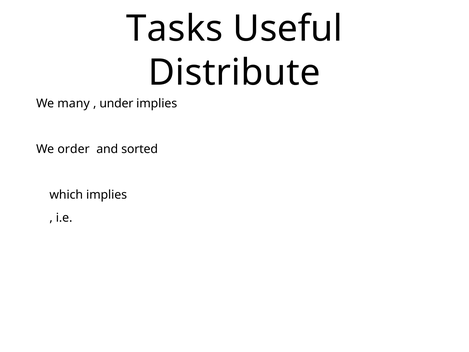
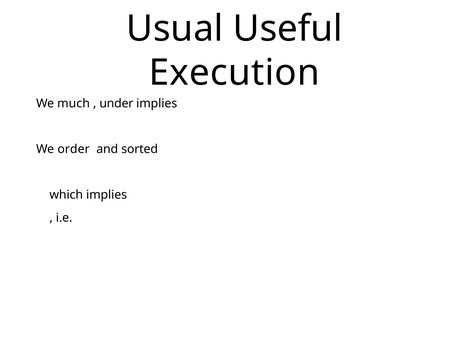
Tasks: Tasks -> Usual (175, 29)
Distribute: Distribute -> Execution (234, 73)
many: many -> much (74, 103)
